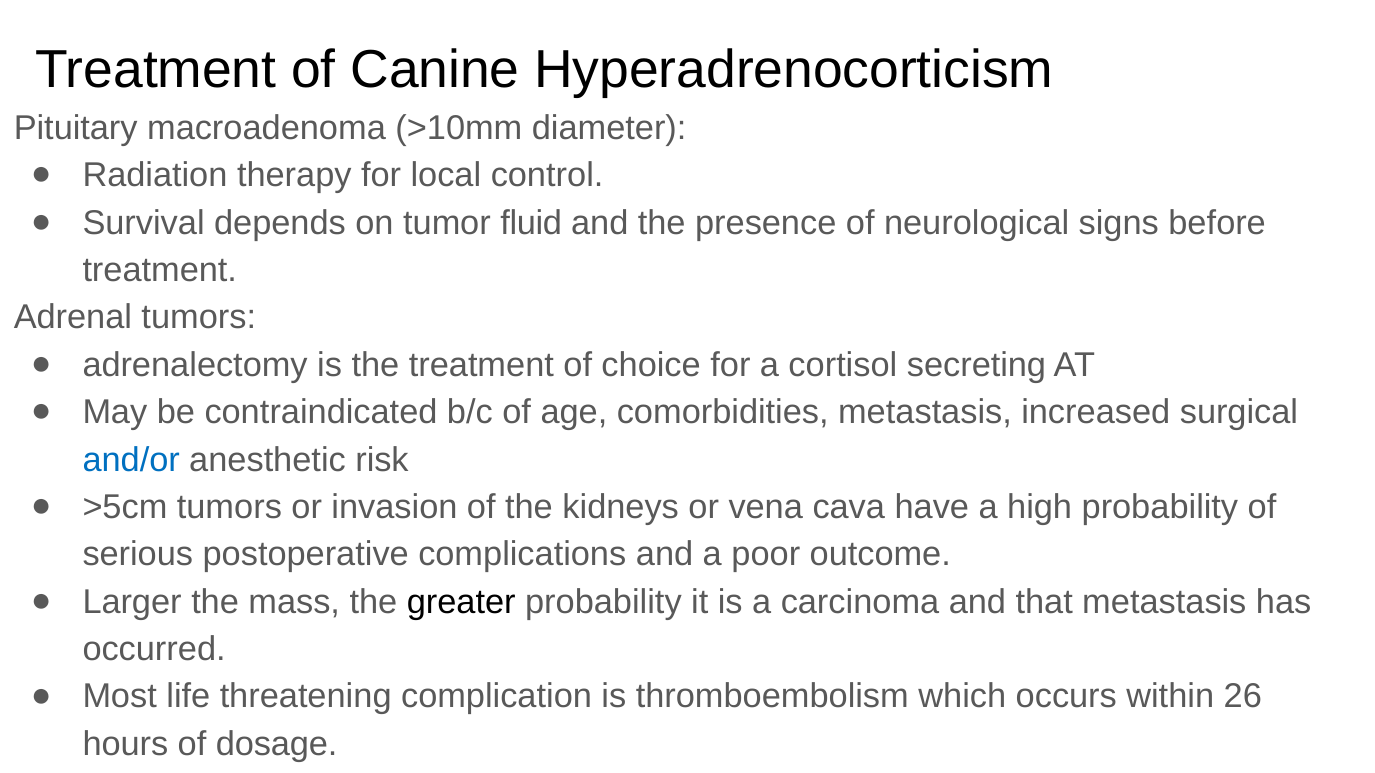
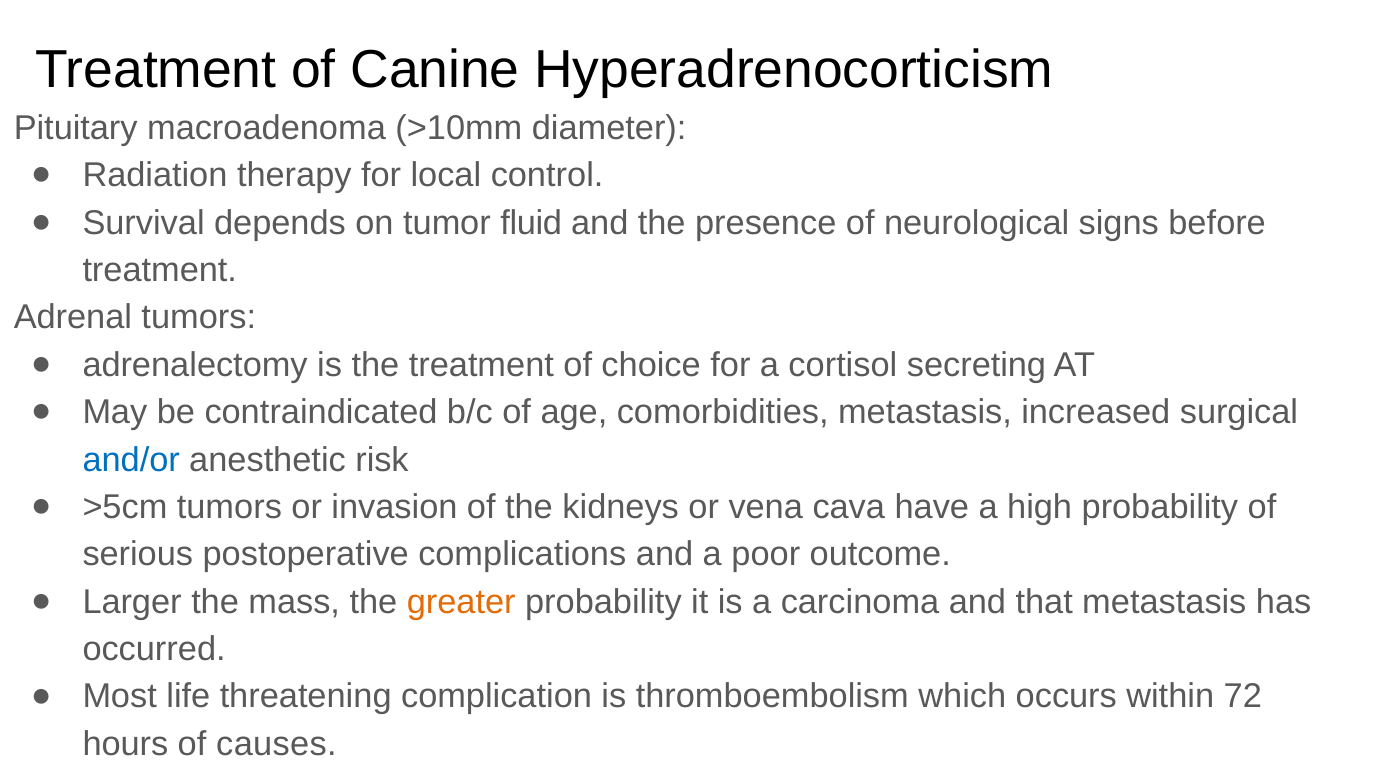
greater colour: black -> orange (461, 602)
26: 26 -> 72 (1243, 697)
dosage: dosage -> causes (276, 744)
